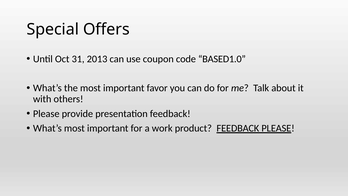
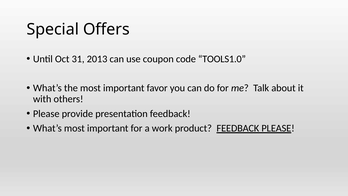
BASED1.0: BASED1.0 -> TOOLS1.0 (222, 59)
